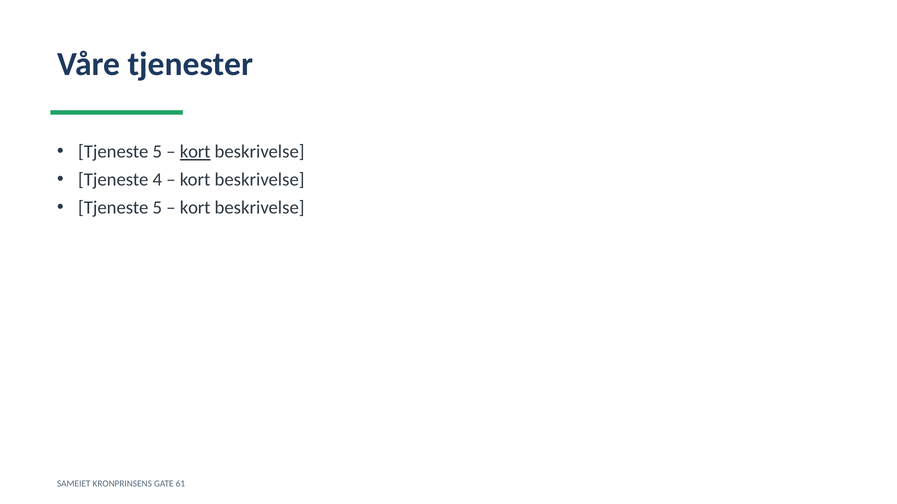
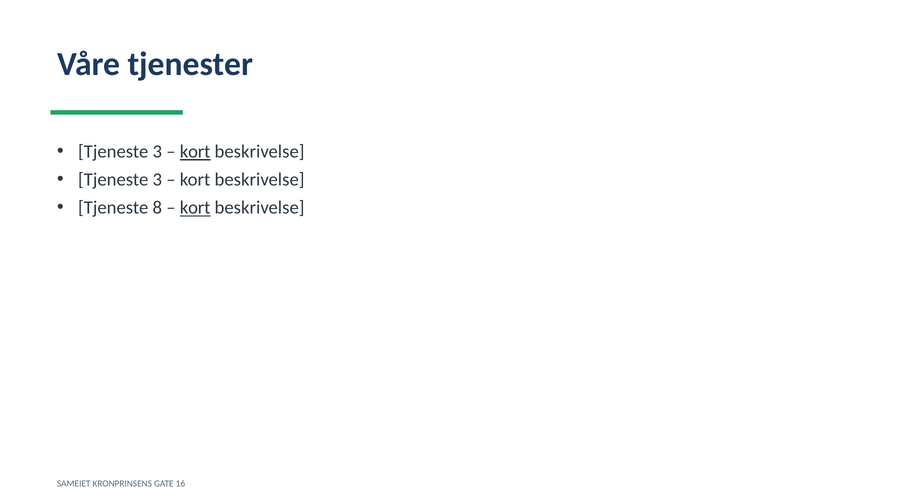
5: 5 -> 3 (157, 152)
4: 4 -> 3 (157, 180)
5: 5 -> 8 (157, 208)
kort underline: none -> present (195, 208)
61: 61 -> 16 (180, 484)
